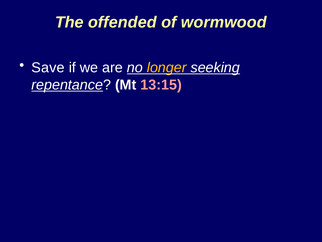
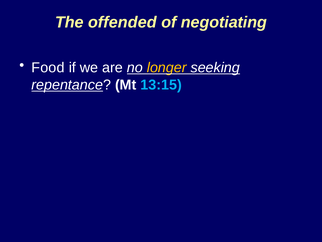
wormwood: wormwood -> negotiating (224, 22)
Save: Save -> Food (48, 68)
13:15 colour: pink -> light blue (161, 85)
